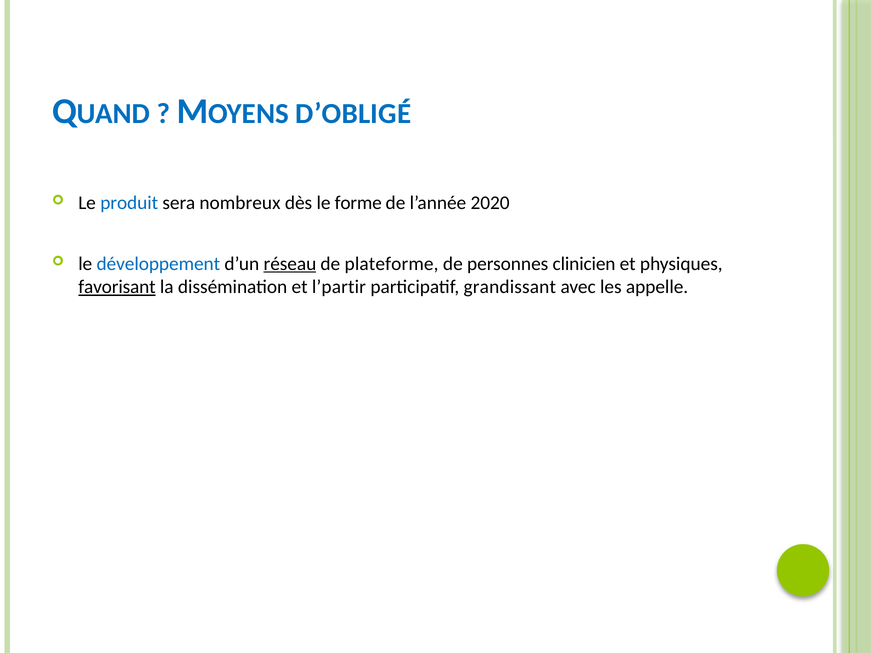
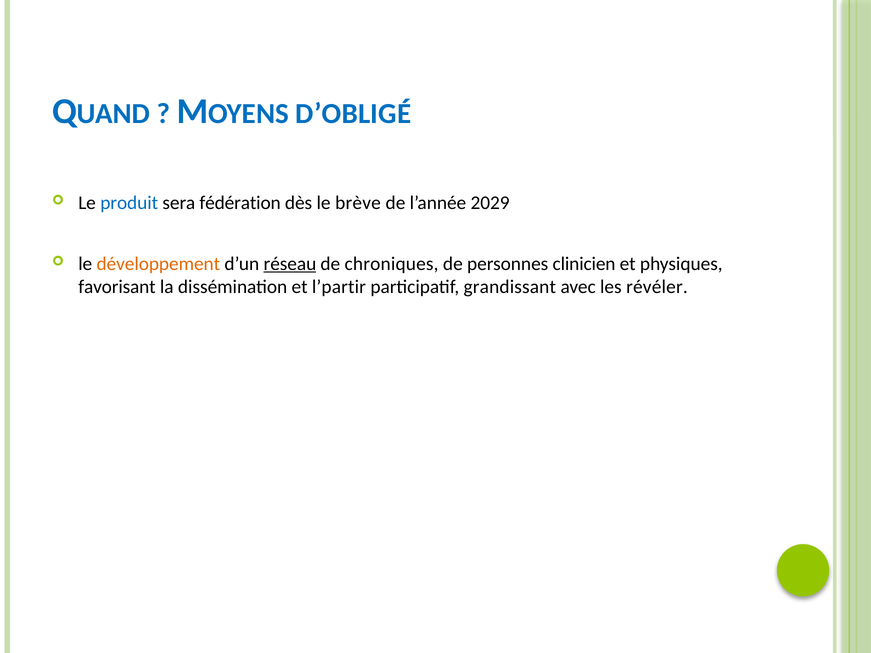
nombreux: nombreux -> fédération (240, 203)
forme: forme -> brève (358, 203)
2020: 2020 -> 2029 (490, 203)
développement colour: blue -> orange (158, 264)
plateforme: plateforme -> chroniques (392, 264)
favorisant underline: present -> none (117, 287)
appelle: appelle -> révéler (657, 287)
